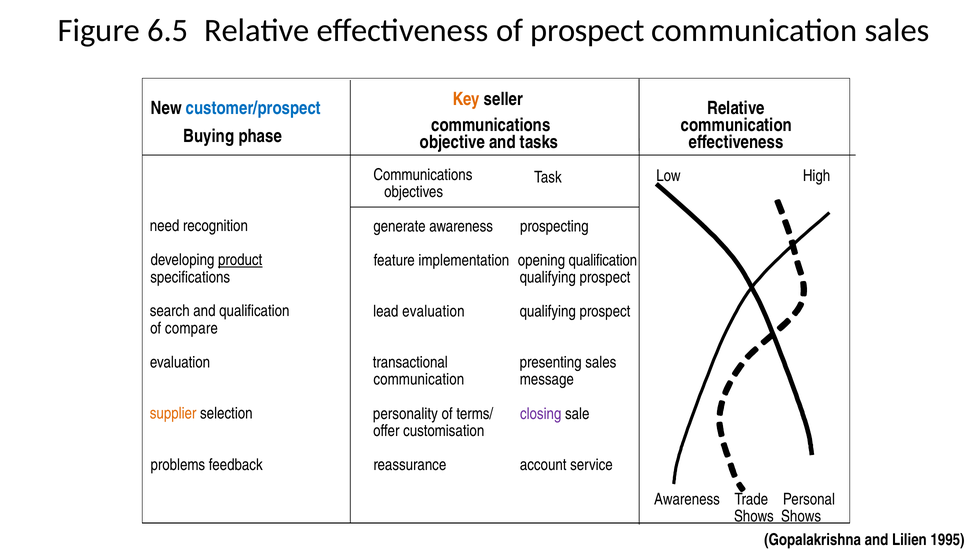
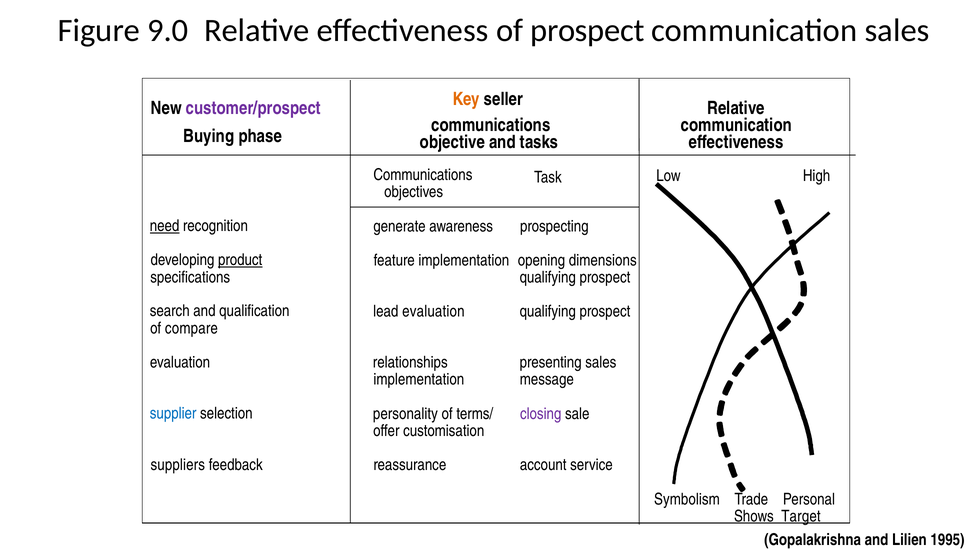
6.5: 6.5 -> 9.0 (168, 30)
customer/prospect colour: blue -> purple (253, 108)
need underline: none -> present (165, 226)
opening qualification: qualification -> dimensions (603, 260)
transactional: transactional -> relationships (410, 362)
communication: communication -> implementation (419, 380)
supplier colour: orange -> blue (173, 414)
problems: problems -> suppliers (178, 465)
Awareness: Awareness -> Symbolism (687, 499)
Shows Shows: Shows -> Target (801, 517)
